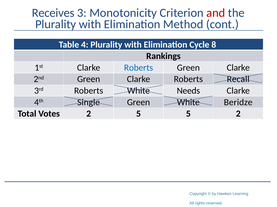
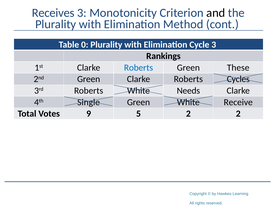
and colour: red -> black (216, 13)
4: 4 -> 0 (85, 45)
Cycle 8: 8 -> 3 (214, 45)
Clarke: Clarke -> These (238, 68)
Recall: Recall -> Cycles (238, 79)
Beridze: Beridze -> Receive (238, 103)
Votes 2: 2 -> 9 (89, 114)
5 5: 5 -> 2 (188, 114)
